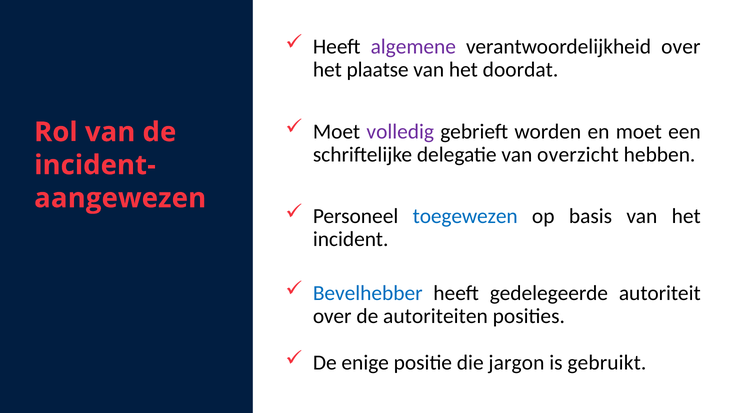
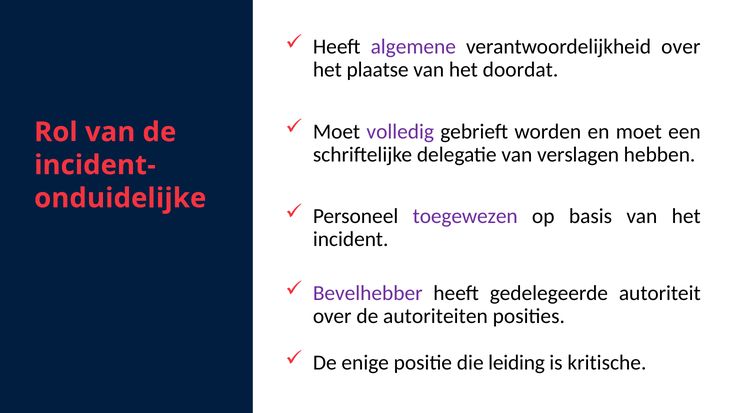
overzicht: overzicht -> verslagen (578, 155)
aangewezen: aangewezen -> onduidelijke (120, 198)
toegewezen colour: blue -> purple (465, 216)
Bevelhebber colour: blue -> purple (368, 294)
jargon: jargon -> leiding (517, 363)
gebruikt: gebruikt -> kritische (607, 363)
